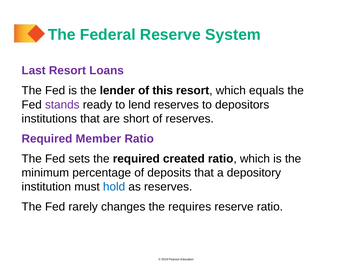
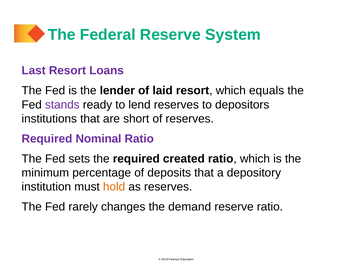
this: this -> laid (163, 91)
Member: Member -> Nominal (98, 139)
hold colour: blue -> orange (114, 187)
requires: requires -> demand (190, 207)
